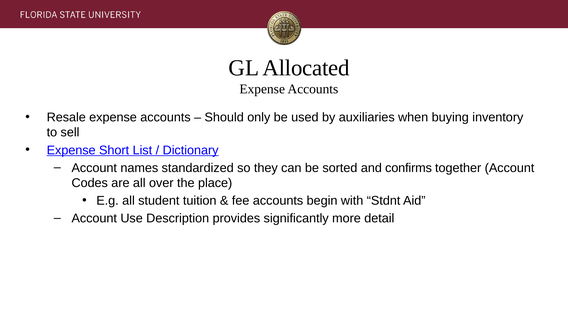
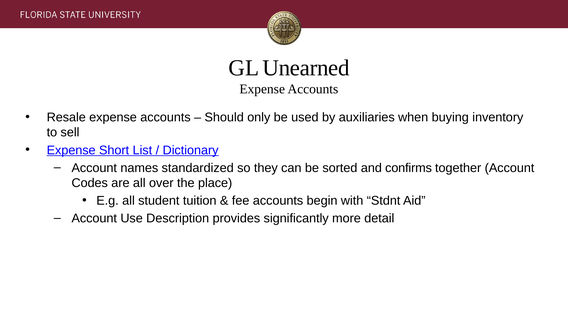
Allocated: Allocated -> Unearned (306, 68)
